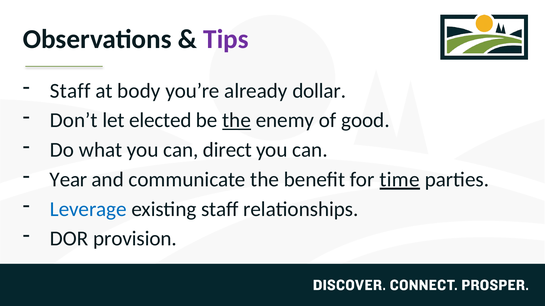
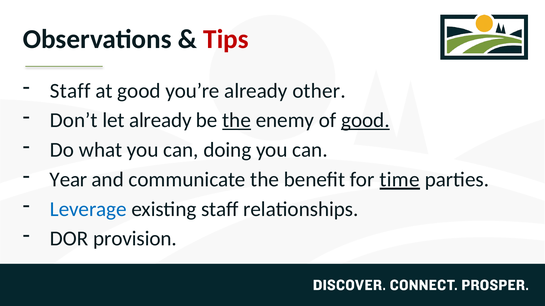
Tips colour: purple -> red (226, 39)
at body: body -> good (139, 91)
dollar: dollar -> other (319, 91)
let elected: elected -> already (160, 121)
good underline: none -> present (365, 121)
direct: direct -> doing (227, 150)
